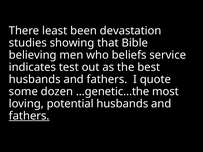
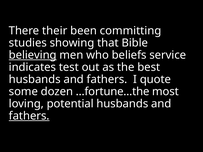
least: least -> their (55, 31)
devastation: devastation -> committing (131, 31)
believing underline: none -> present (33, 55)
…genetic…the: …genetic…the -> …fortune…the (113, 92)
